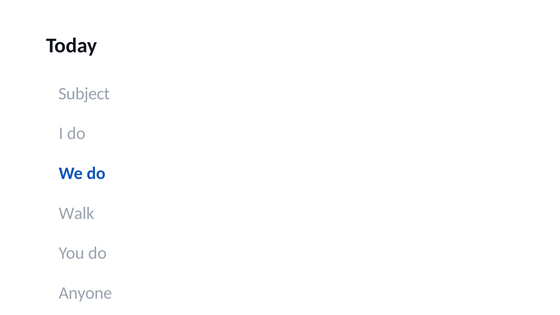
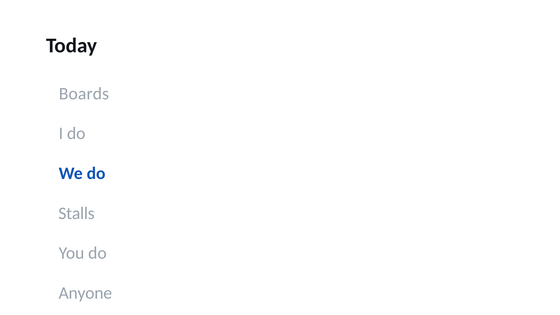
Subject: Subject -> Boards (84, 94)
Walk: Walk -> Stalls (77, 213)
